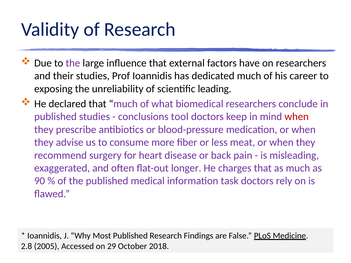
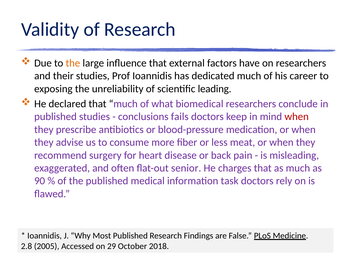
the colour: purple -> orange (73, 63)
tool: tool -> fails (180, 117)
longer: longer -> senior (186, 168)
